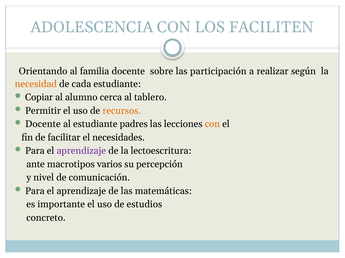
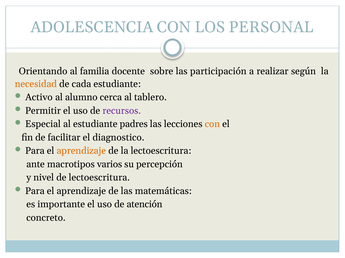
FACILITEN: FACILITEN -> PERSONAL (271, 27)
Copiar: Copiar -> Activo (39, 98)
recursos colour: orange -> purple (122, 111)
Docente: Docente -> Especial (43, 124)
necesidades: necesidades -> diagnostico (118, 138)
aprendizaje colour: purple -> orange (81, 151)
de comunicación: comunicación -> lectoescritura (99, 178)
estudios: estudios -> atención (145, 205)
